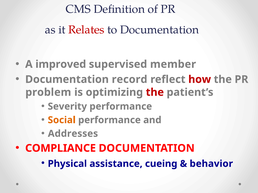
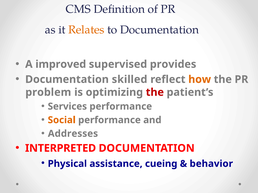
Relates colour: red -> orange (86, 30)
member: member -> provides (173, 64)
record: record -> skilled (130, 80)
how colour: red -> orange (200, 80)
Severity: Severity -> Services (67, 107)
COMPLIANCE: COMPLIANCE -> INTERPRETED (61, 149)
